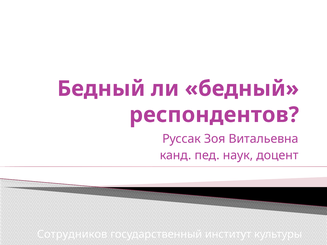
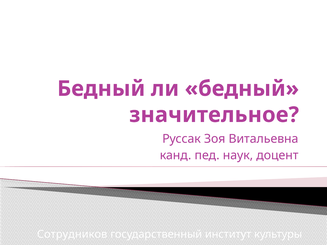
респондентов: респондентов -> значительное (214, 115)
